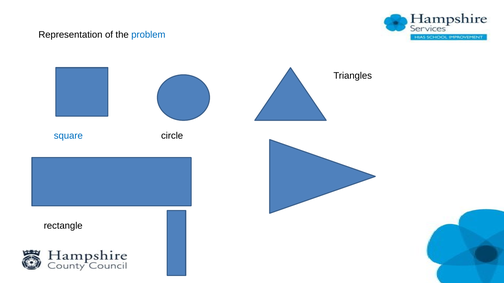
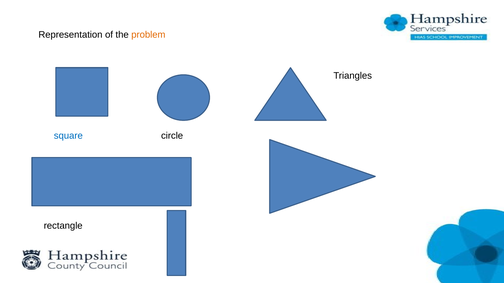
problem colour: blue -> orange (148, 35)
